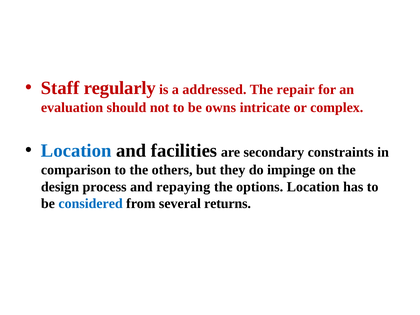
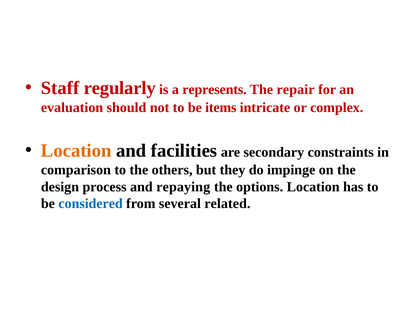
addressed: addressed -> represents (215, 90)
owns: owns -> items (221, 107)
Location colour: blue -> orange (76, 151)
returns: returns -> related (227, 204)
